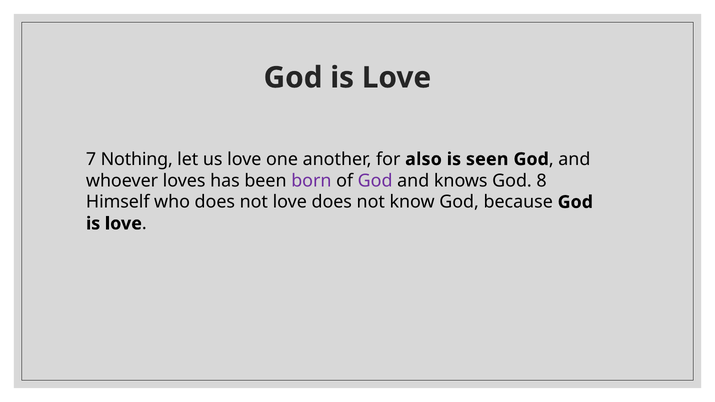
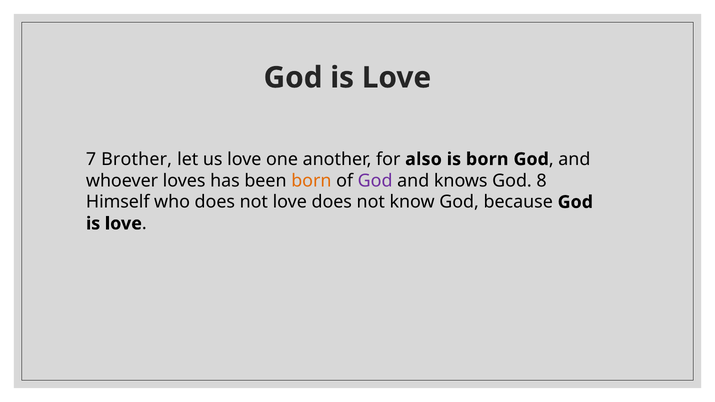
Nothing: Nothing -> Brother (137, 159)
is seen: seen -> born (487, 159)
born colour: purple -> orange (311, 181)
